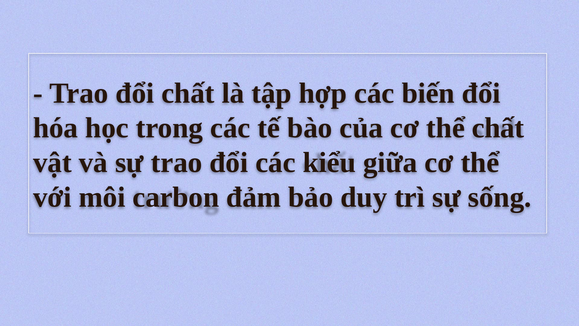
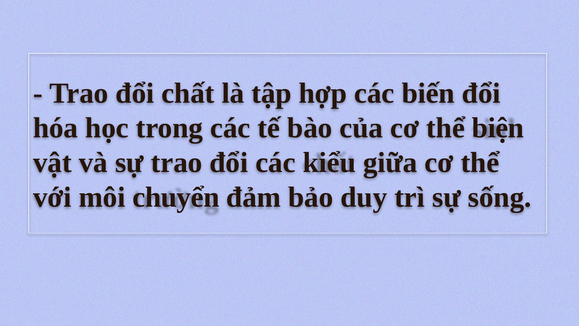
thể chất: chất -> biện (498, 128)
carbon: carbon -> chuyển (176, 197)
